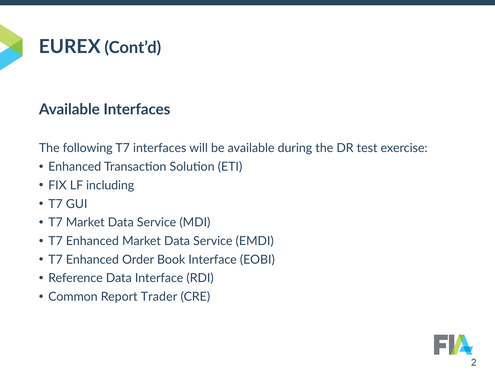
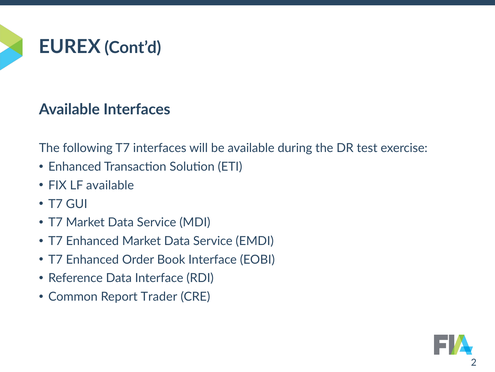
LF including: including -> available (110, 185)
